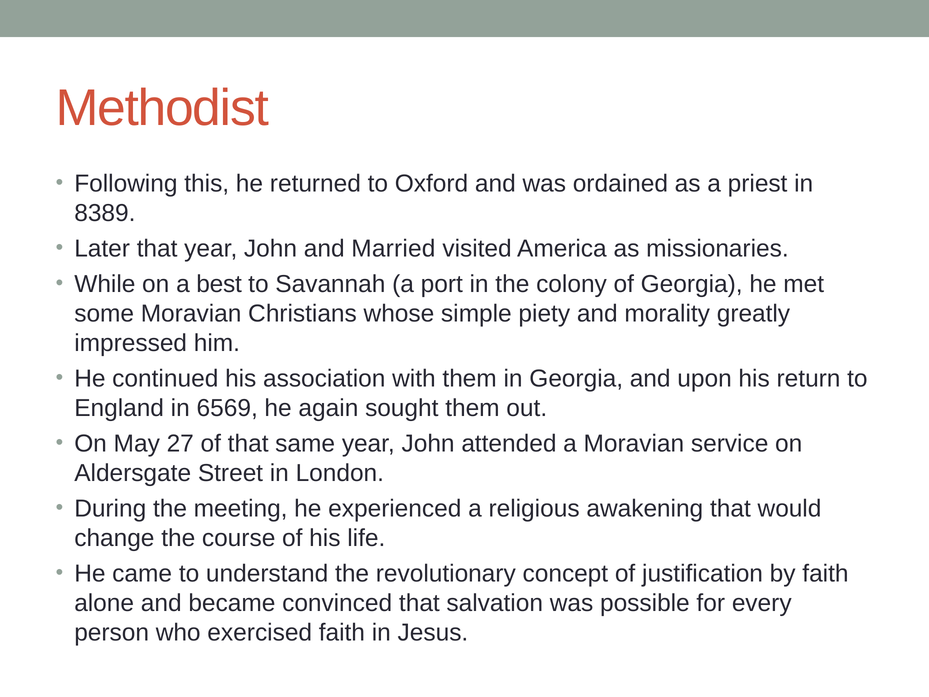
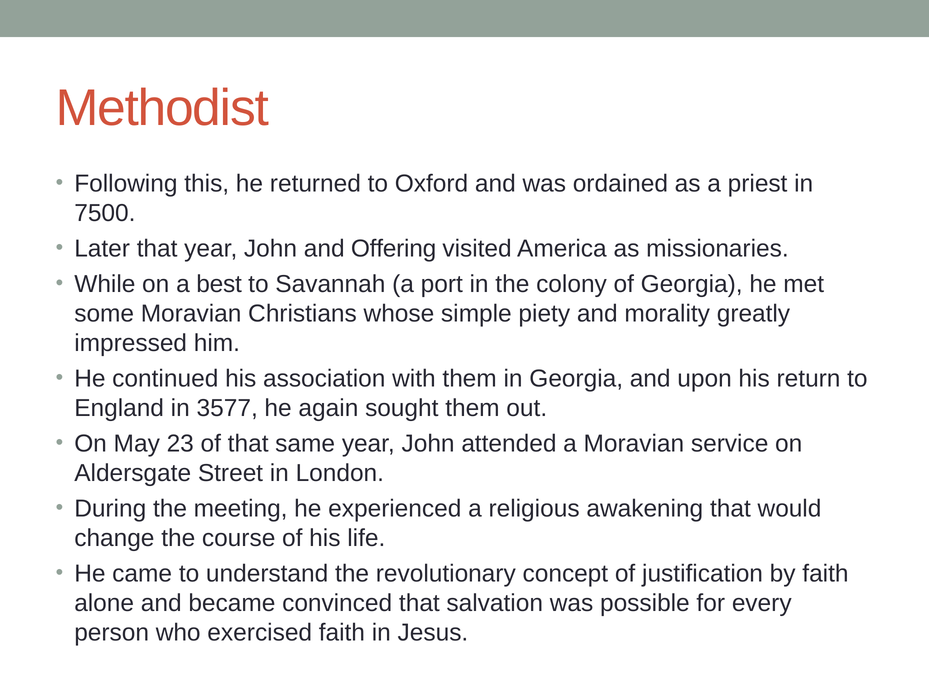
8389: 8389 -> 7500 (105, 213)
Married: Married -> Offering (394, 249)
6569: 6569 -> 3577 (227, 408)
27: 27 -> 23 (180, 444)
